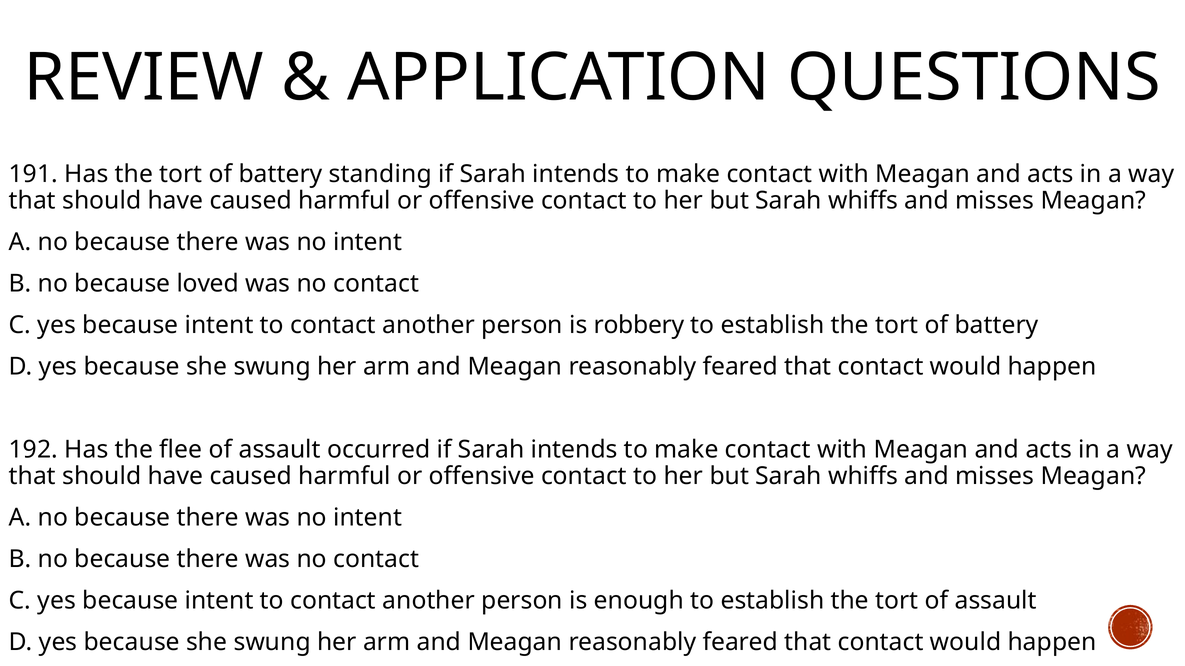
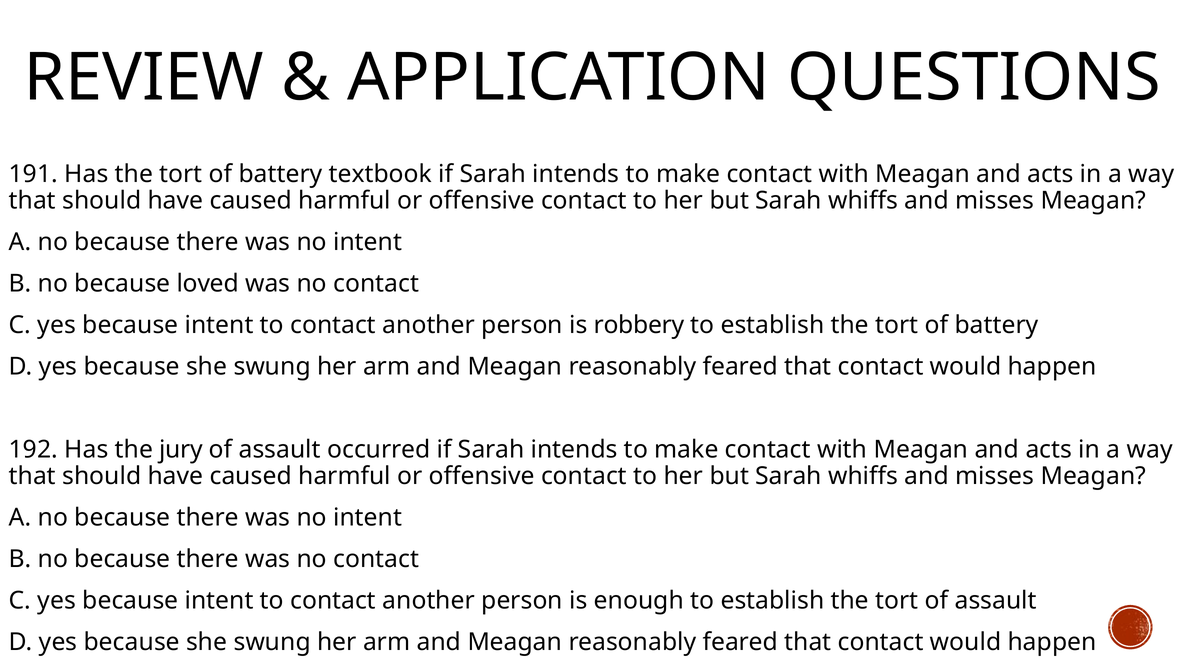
standing: standing -> textbook (380, 174)
flee: flee -> jury (181, 450)
